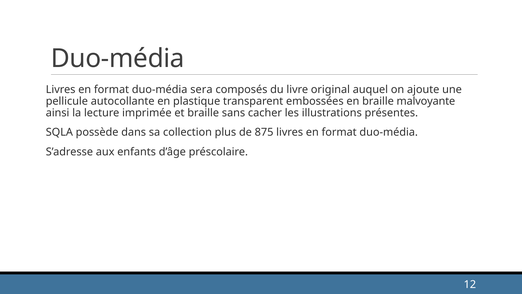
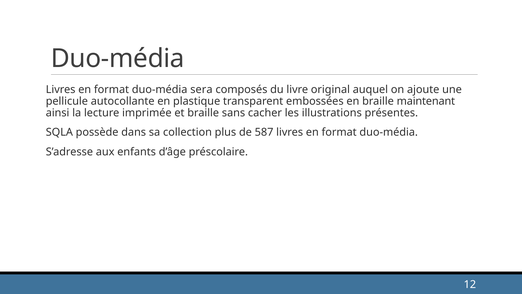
malvoyante: malvoyante -> maintenant (426, 101)
875: 875 -> 587 (264, 132)
